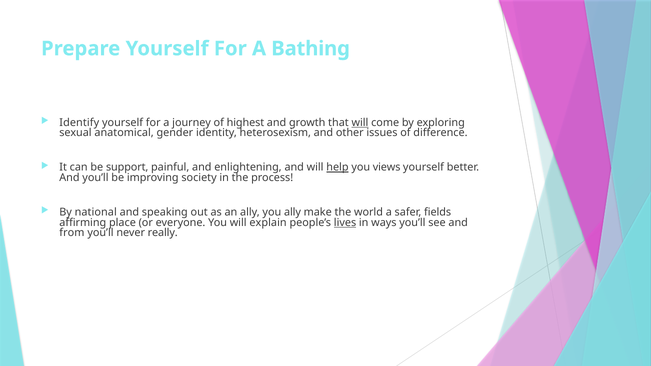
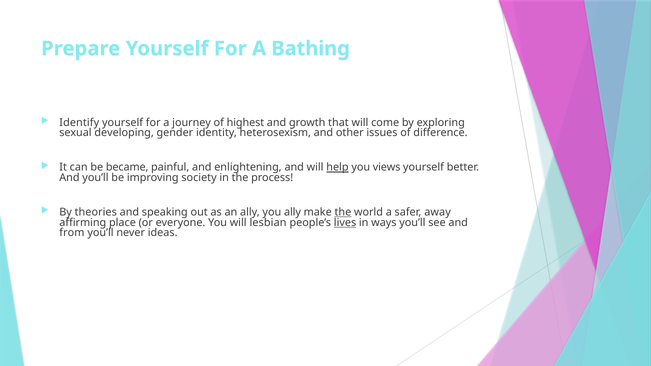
will underline: present -> none (360, 123)
anatomical: anatomical -> developing (124, 133)
support: support -> became (127, 167)
national: national -> theories (96, 212)
the underline: none -> present (343, 212)
fields: fields -> away (438, 212)
explain: explain -> lesbian (268, 223)
really: really -> ideas (163, 233)
